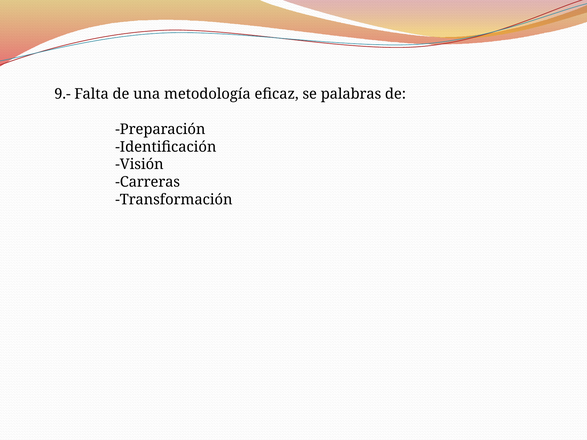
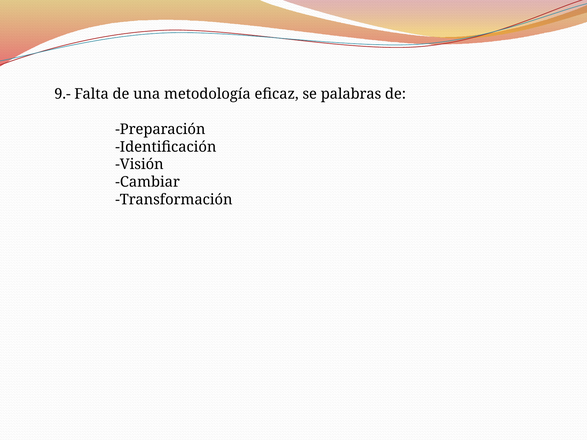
Carreras: Carreras -> Cambiar (148, 182)
